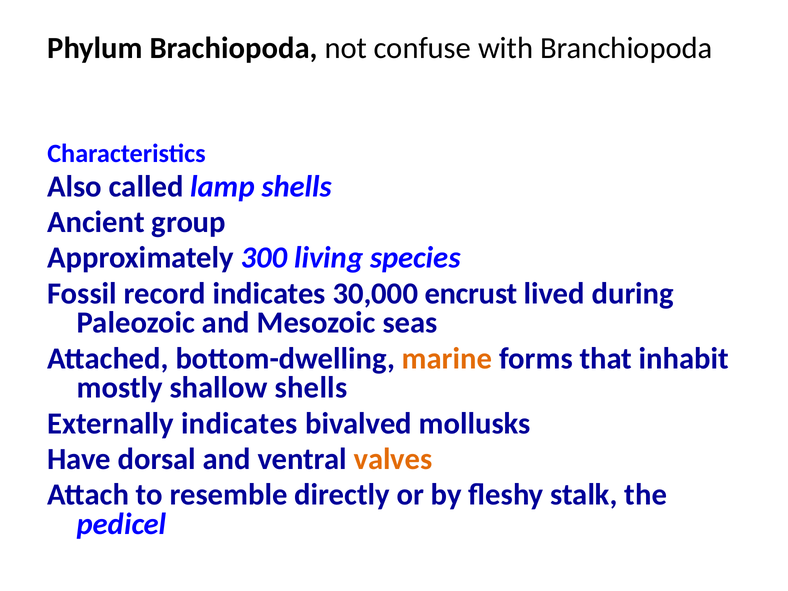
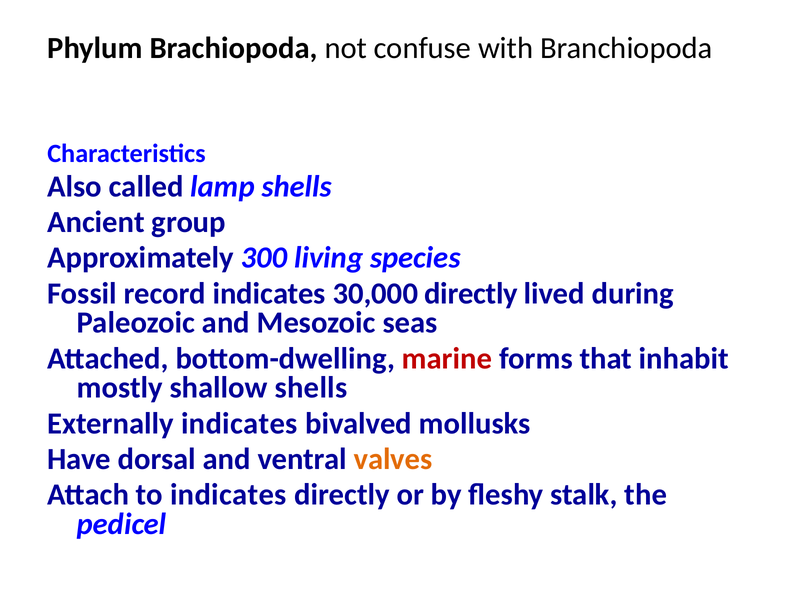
30,000 encrust: encrust -> directly (471, 293)
marine colour: orange -> red (447, 358)
to resemble: resemble -> indicates (228, 495)
